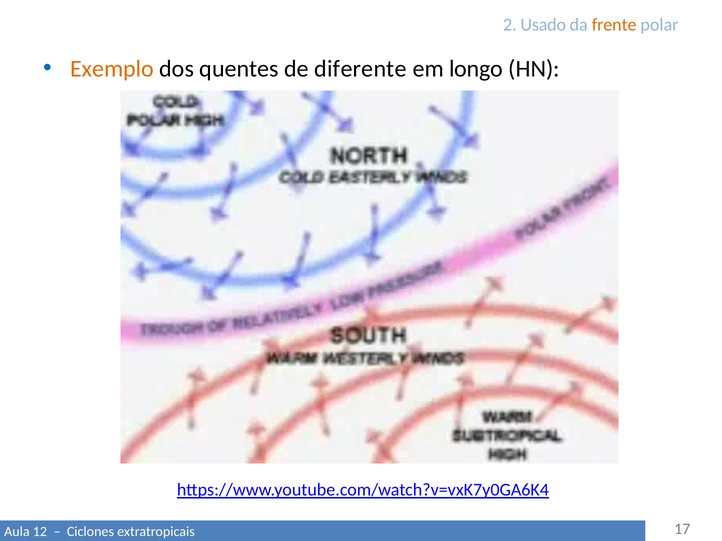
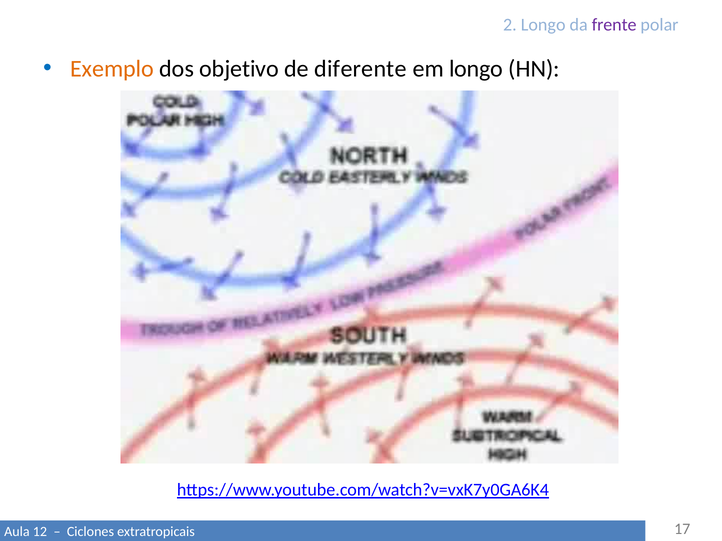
2 Usado: Usado -> Longo (543, 25)
frente colour: orange -> purple (614, 25)
quentes: quentes -> objetivo (239, 69)
